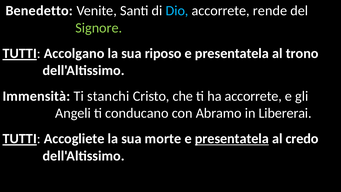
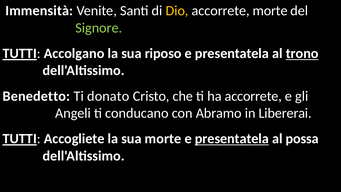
Benedetto: Benedetto -> Immensità (39, 11)
Dio colour: light blue -> yellow (177, 11)
accorrete rende: rende -> morte (270, 11)
trono underline: none -> present (302, 53)
Immensità: Immensità -> Benedetto (36, 96)
stanchi: stanchi -> donato (108, 96)
credo: credo -> possa (302, 139)
